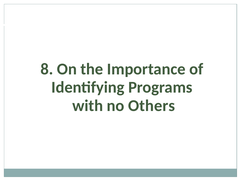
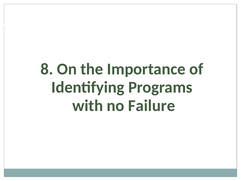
Others: Others -> Failure (152, 105)
